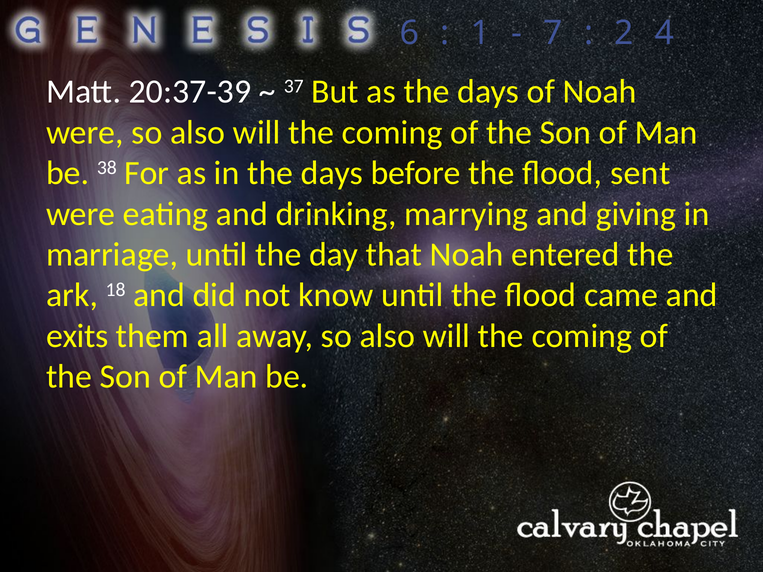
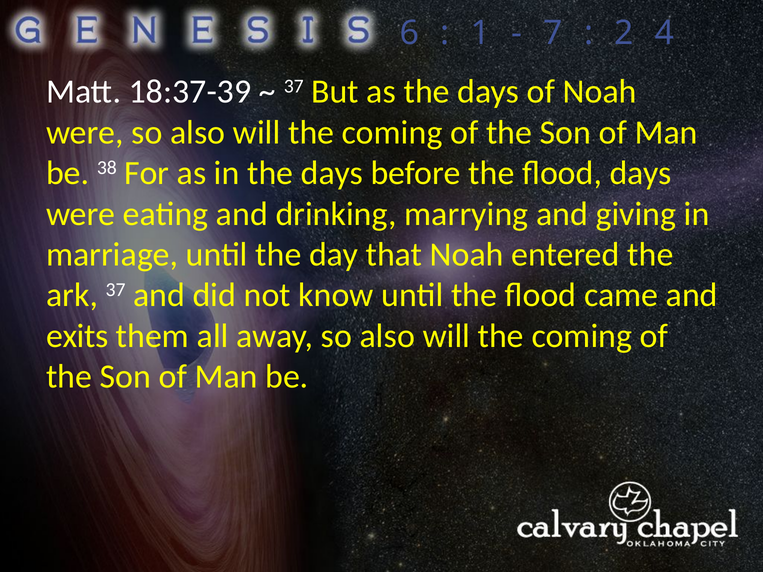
20:37-39: 20:37-39 -> 18:37-39 (190, 92)
flood sent: sent -> days (641, 173)
ark 18: 18 -> 37 (116, 290)
